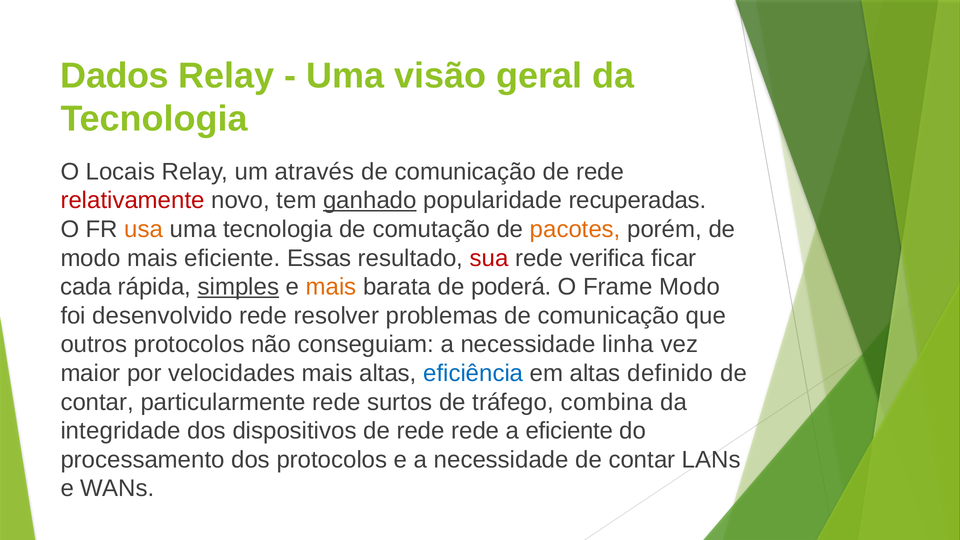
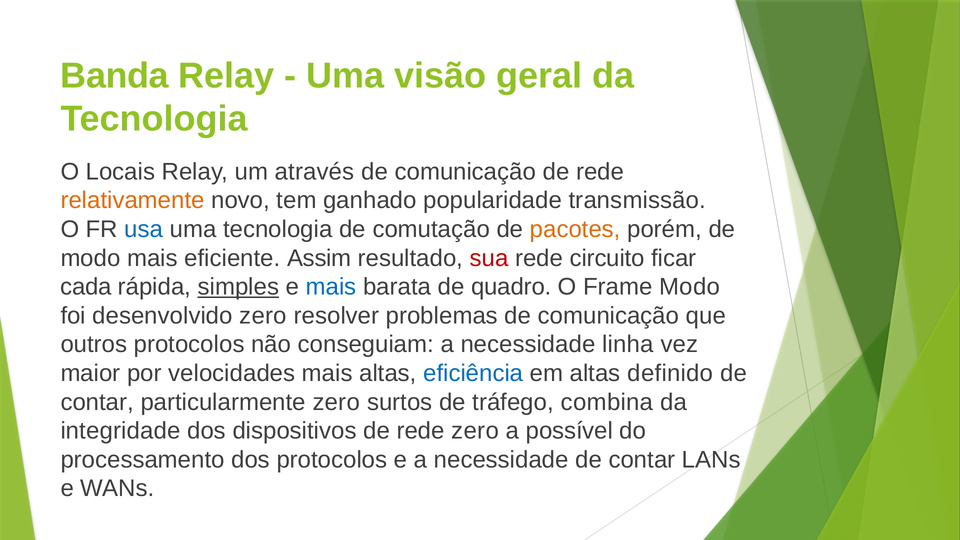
Dados: Dados -> Banda (115, 76)
relativamente colour: red -> orange (133, 200)
ganhado underline: present -> none (370, 200)
recuperadas: recuperadas -> transmissão (637, 200)
usa colour: orange -> blue (144, 229)
Essas: Essas -> Assim (319, 258)
verifica: verifica -> circuito (607, 258)
mais colour: orange -> blue (331, 287)
poderá: poderá -> quadro (511, 287)
desenvolvido rede: rede -> zero (263, 316)
particularmente rede: rede -> zero (336, 402)
rede rede: rede -> zero (475, 431)
a eficiente: eficiente -> possível (569, 431)
